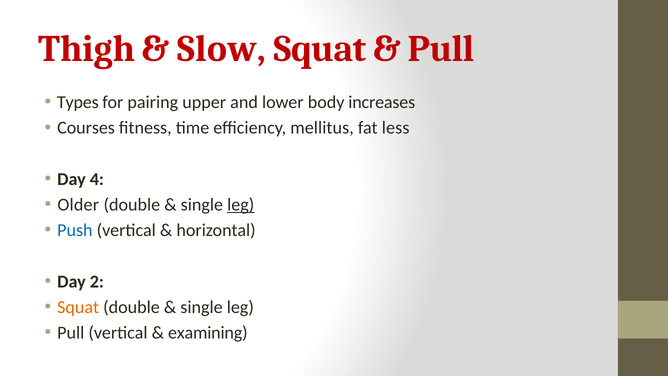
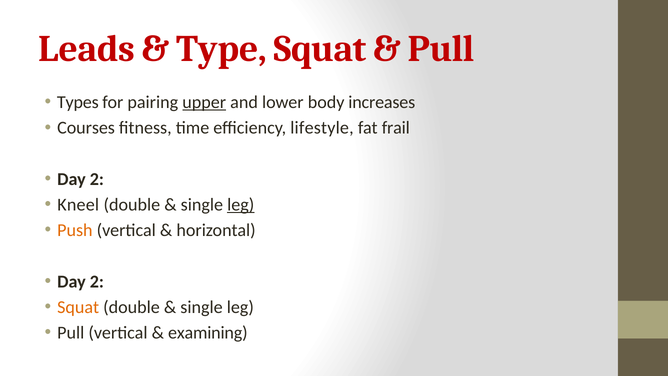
Thigh: Thigh -> Leads (87, 49)
Slow: Slow -> Type (222, 49)
upper underline: none -> present (204, 102)
mellitus: mellitus -> lifestyle (322, 128)
less: less -> frail (396, 128)
4: 4 -> 2 (97, 179)
Older: Older -> Kneel (78, 205)
Push colour: blue -> orange (75, 230)
